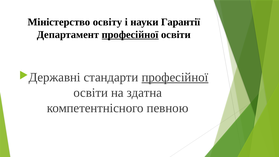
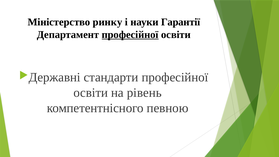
освіту: освіту -> ринку (108, 22)
професійної underline: present -> none (175, 77)
здатна: здатна -> рівень (144, 93)
